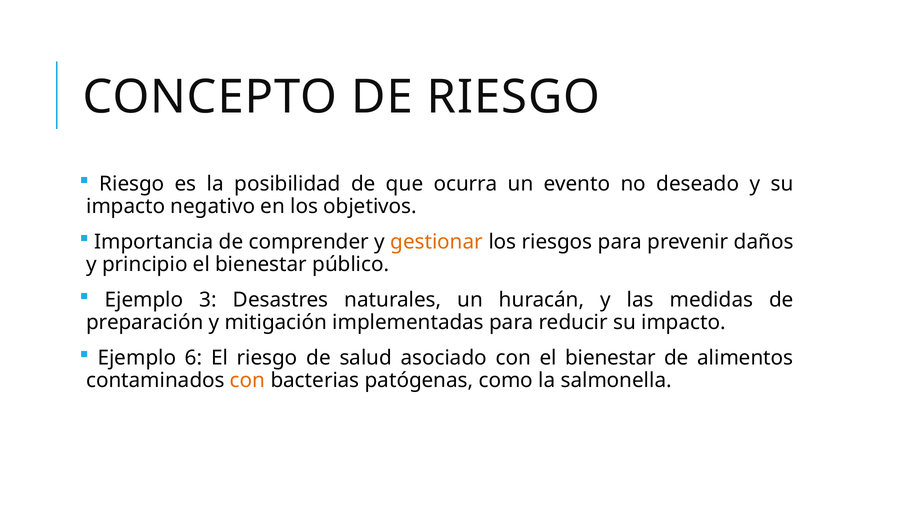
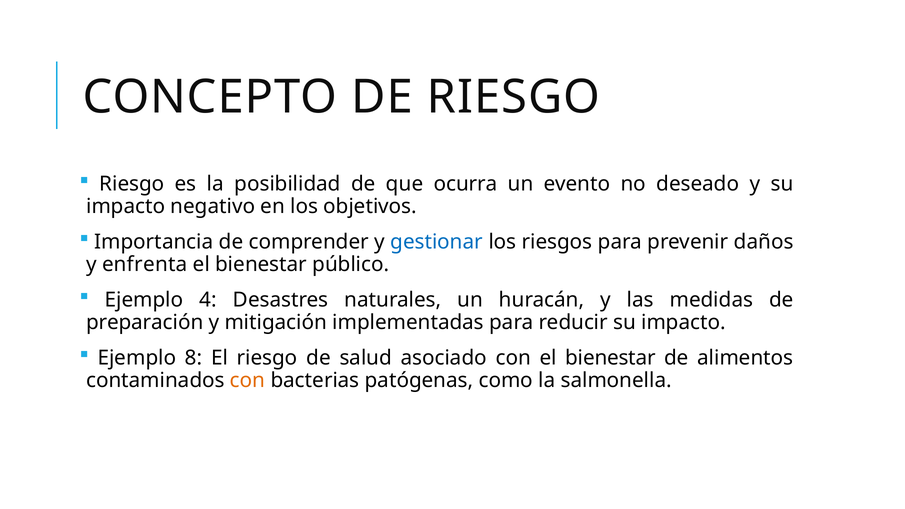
gestionar colour: orange -> blue (437, 242)
principio: principio -> enfrenta (145, 265)
3: 3 -> 4 (208, 300)
6: 6 -> 8 (194, 358)
